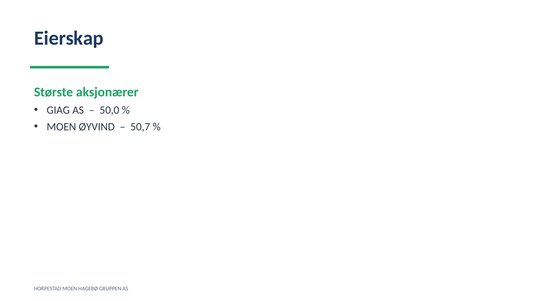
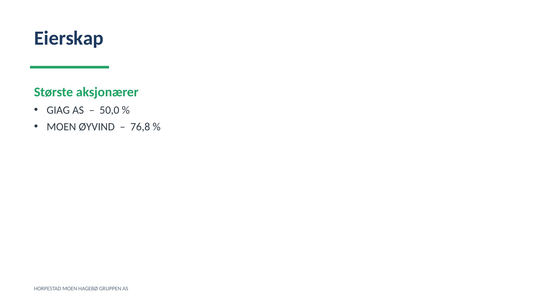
50,7: 50,7 -> 76,8 (140, 127)
